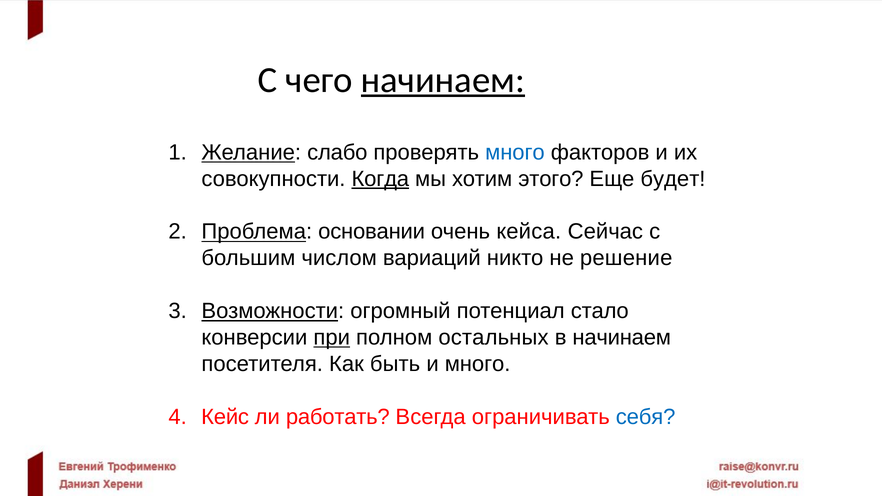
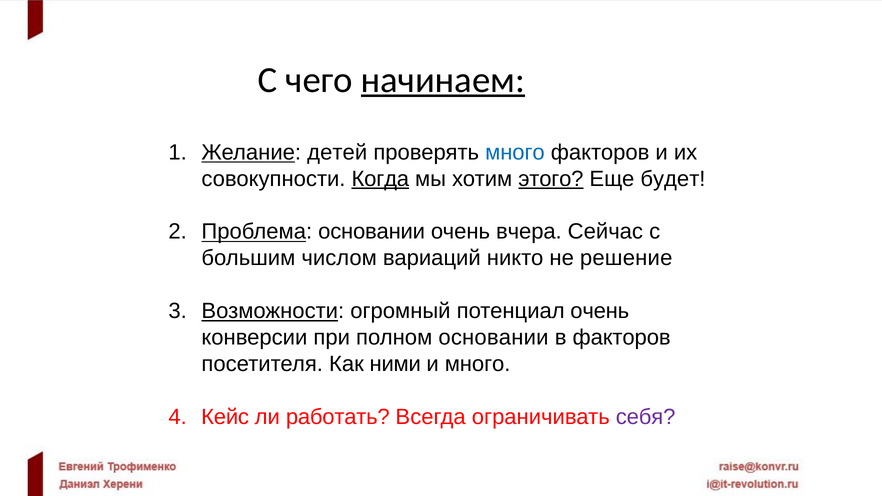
слабо: слабо -> детей (337, 152)
этого underline: none -> present (551, 179)
кейса: кейса -> вчера (529, 232)
потенциал стало: стало -> очень (600, 311)
при underline: present -> none (332, 338)
полном остальных: остальных -> основании (493, 338)
в начинаем: начинаем -> факторов (622, 338)
быть: быть -> ними (395, 364)
себя colour: blue -> purple (646, 417)
